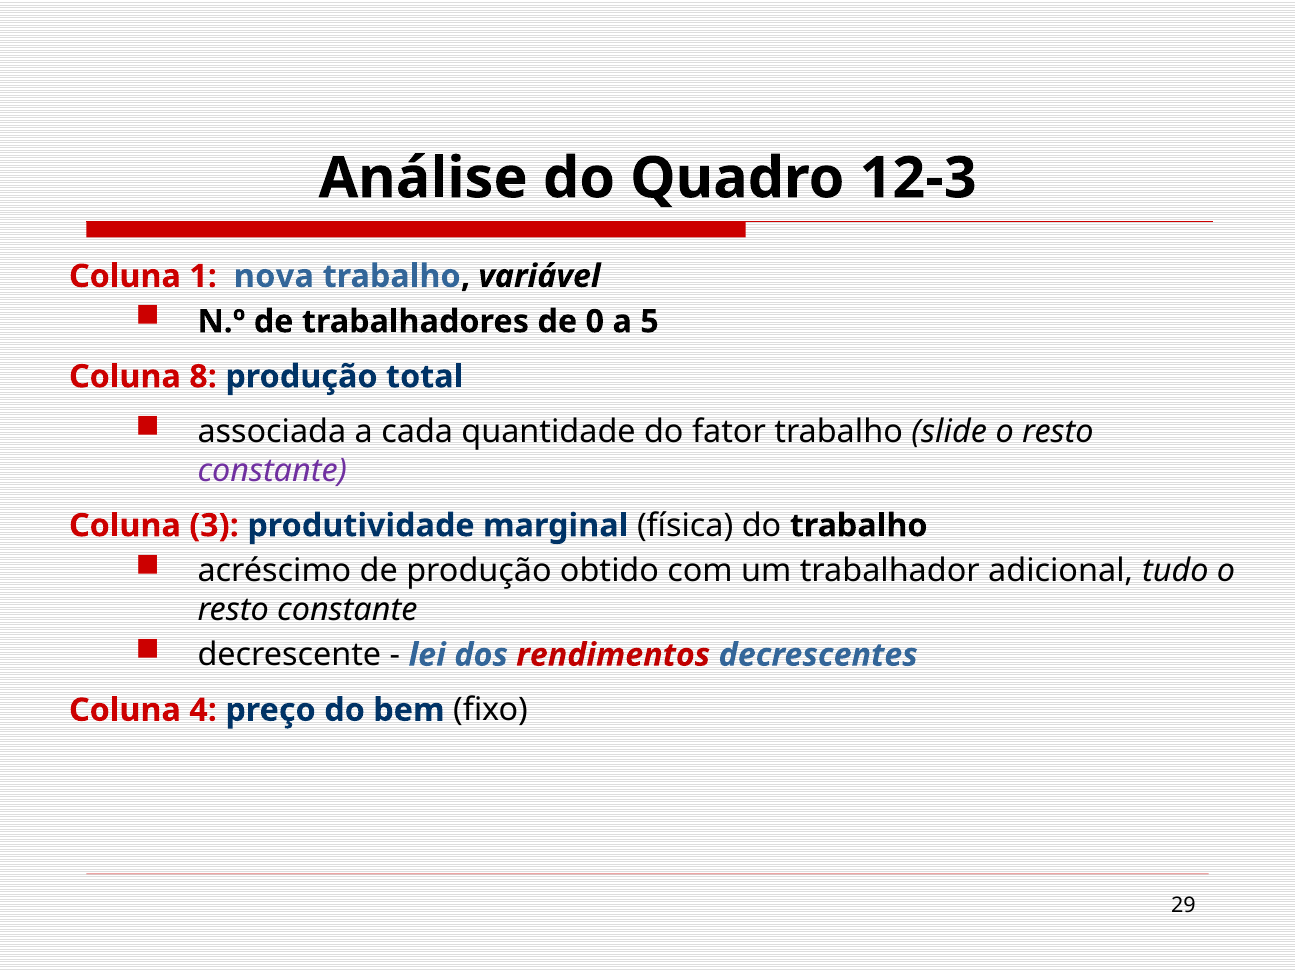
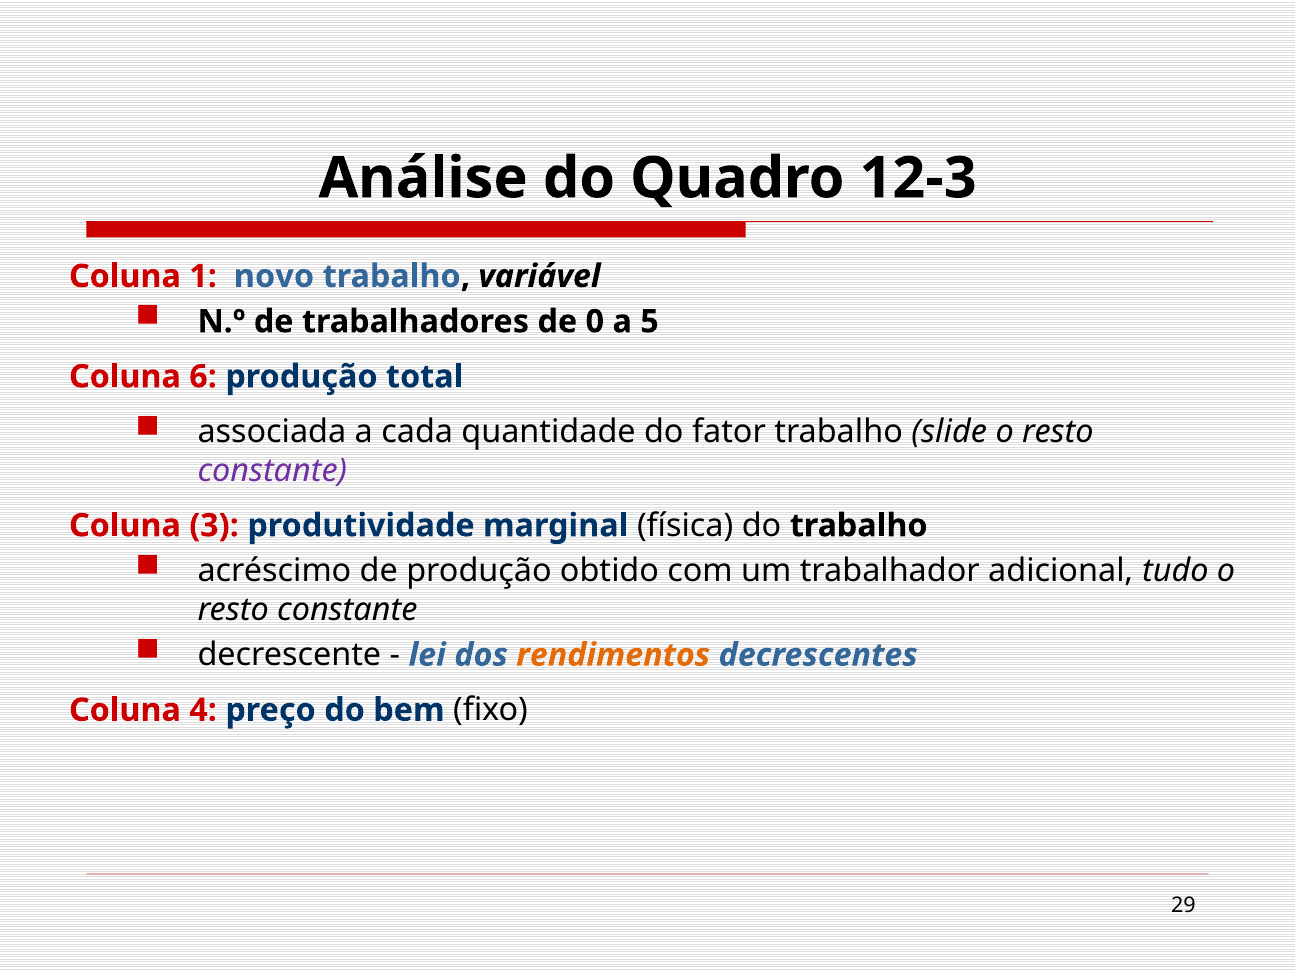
nova: nova -> novo (274, 276)
8: 8 -> 6 (203, 377)
rendimentos colour: red -> orange (613, 655)
